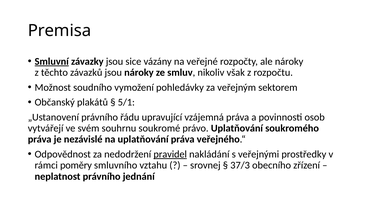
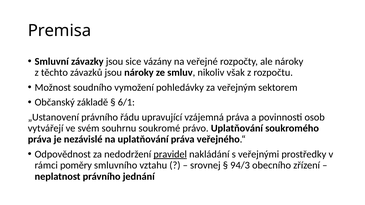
Smluvní underline: present -> none (52, 62)
plakátů: plakátů -> základě (93, 102)
5/1: 5/1 -> 6/1 (126, 102)
37/3: 37/3 -> 94/3 (240, 166)
